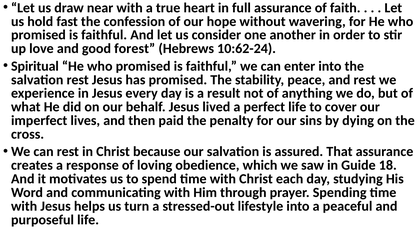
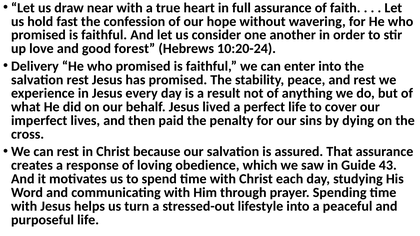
10:62-24: 10:62-24 -> 10:20-24 (247, 49)
Spiritual: Spiritual -> Delivery (35, 66)
18: 18 -> 43 (388, 165)
